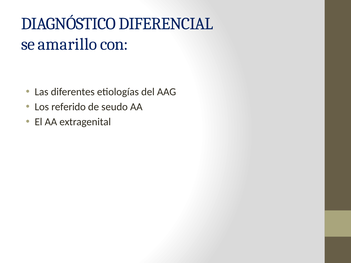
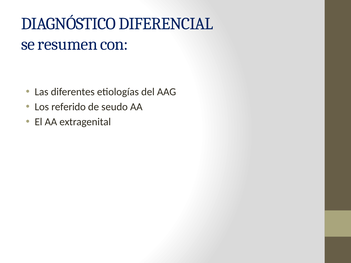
amarillo: amarillo -> resumen (68, 44)
